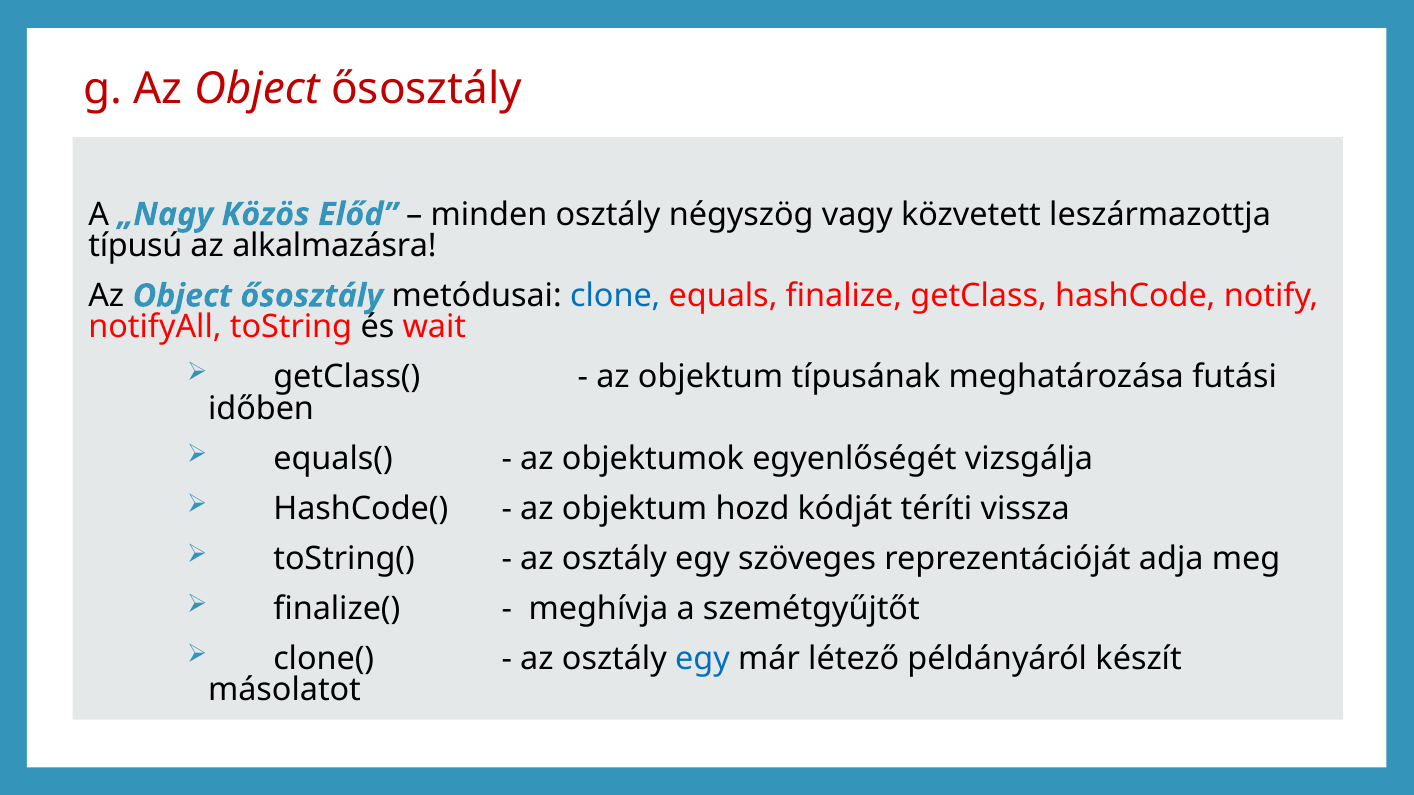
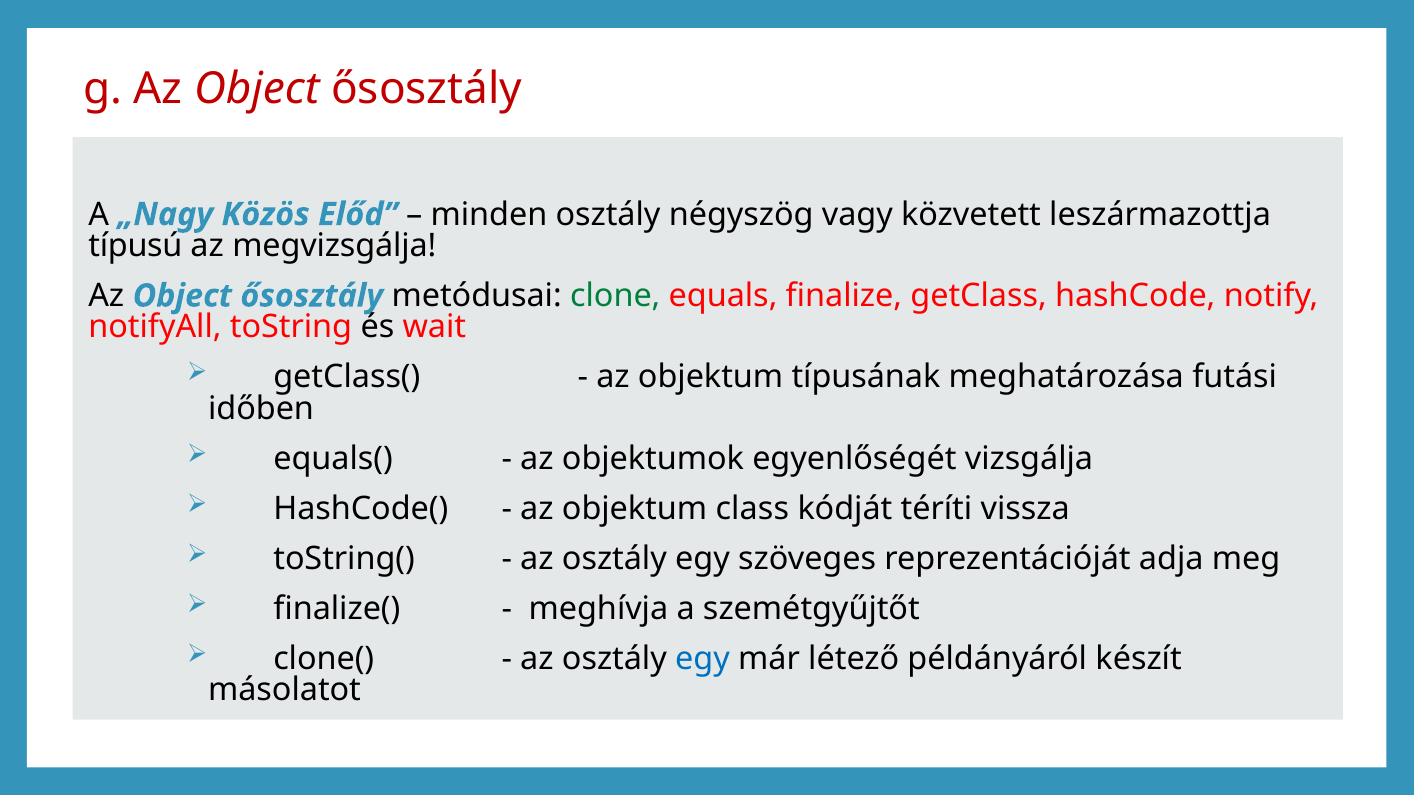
alkalmazásra: alkalmazásra -> megvizsgálja (334, 246)
clone colour: blue -> green (615, 296)
hozd: hozd -> class (752, 509)
